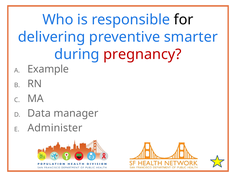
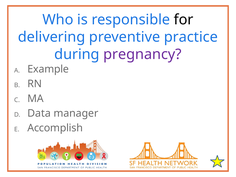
smarter: smarter -> practice (191, 37)
pregnancy colour: red -> purple (142, 54)
Administer: Administer -> Accomplish (55, 128)
